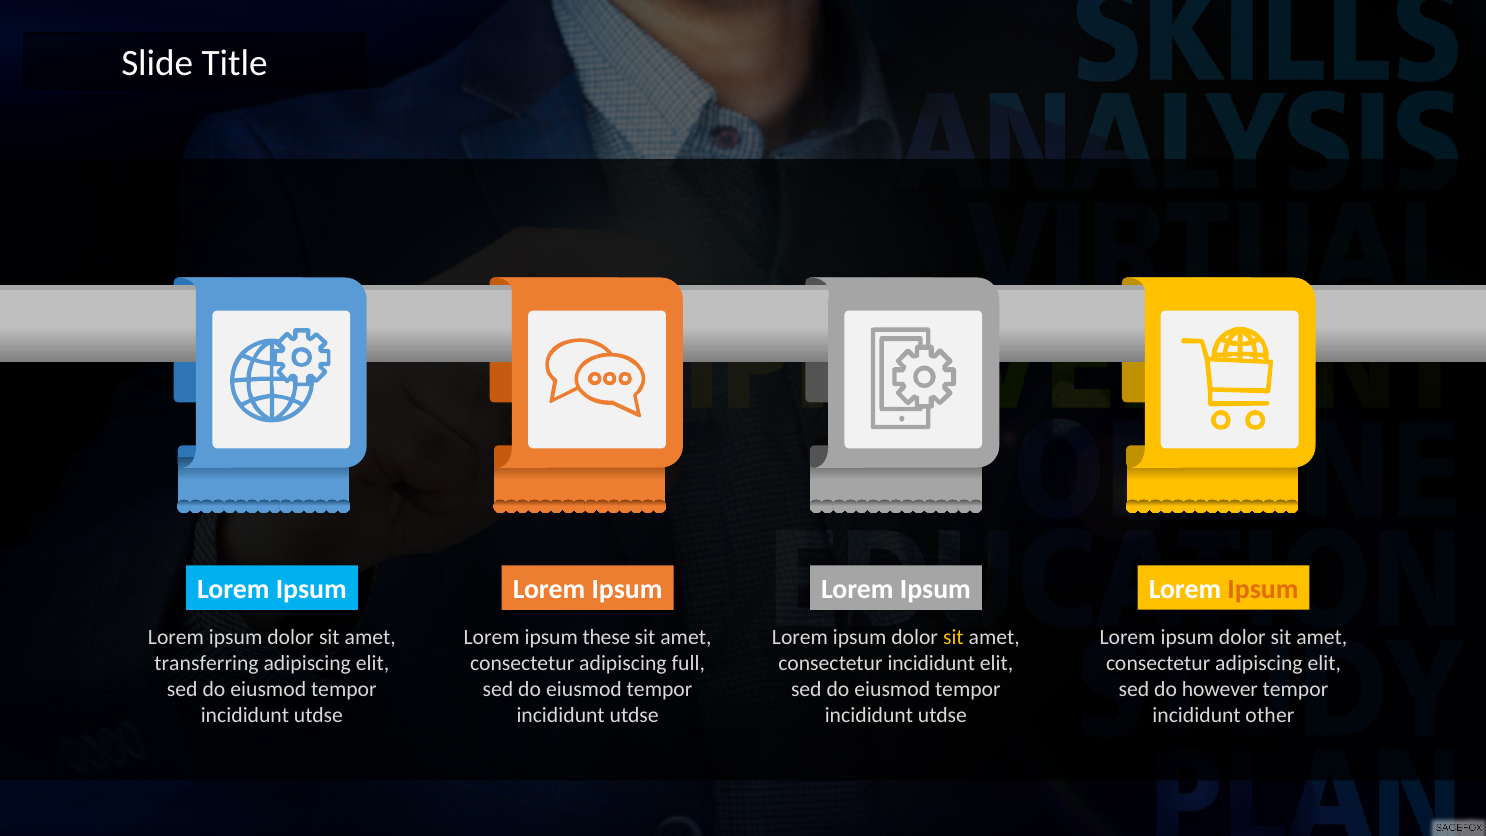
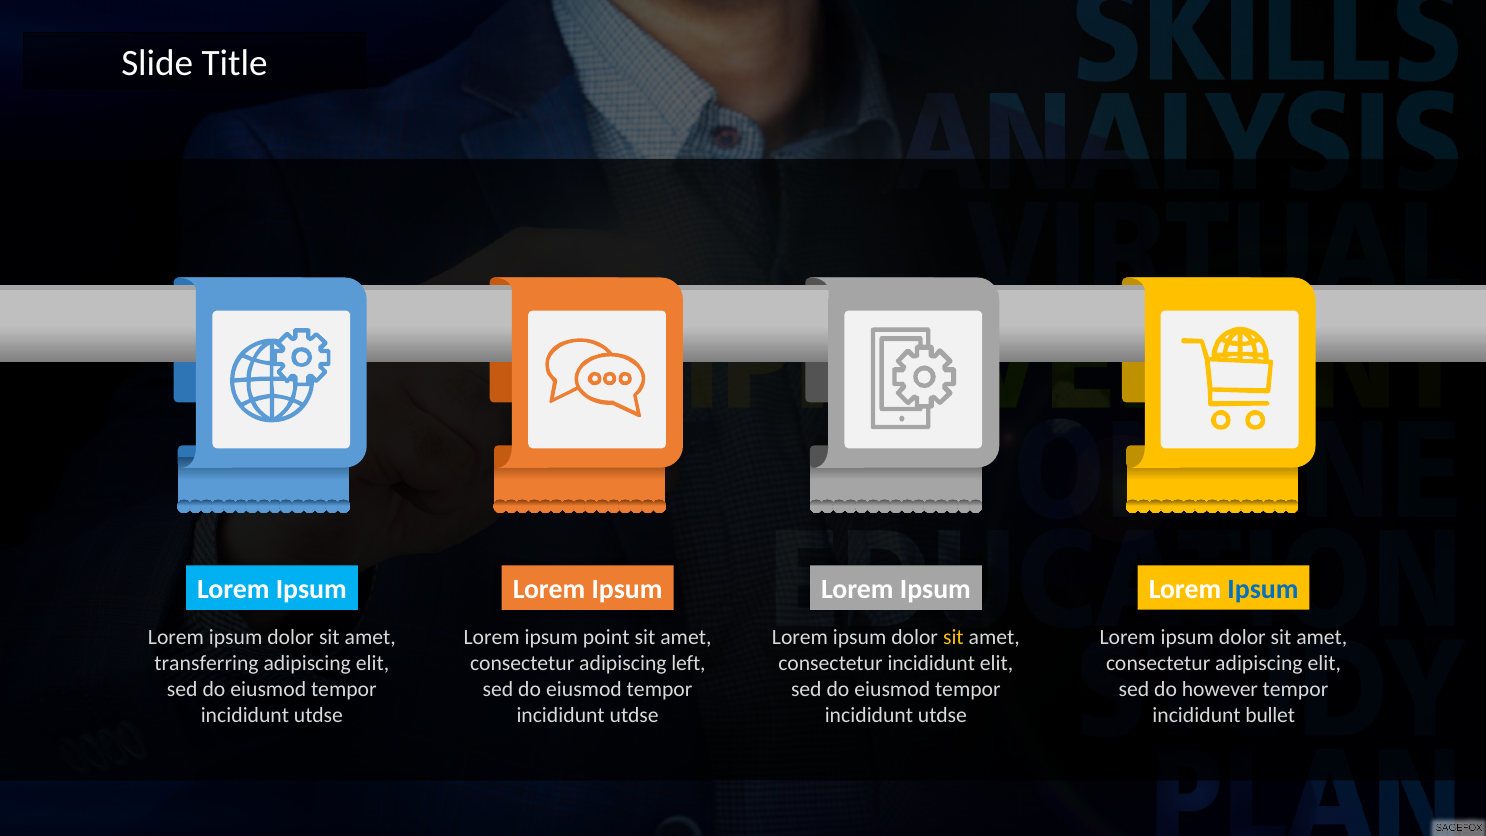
Ipsum colour: orange -> blue (1263, 589)
these: these -> point (606, 637)
full: full -> left (688, 663)
other: other -> bullet (1270, 715)
